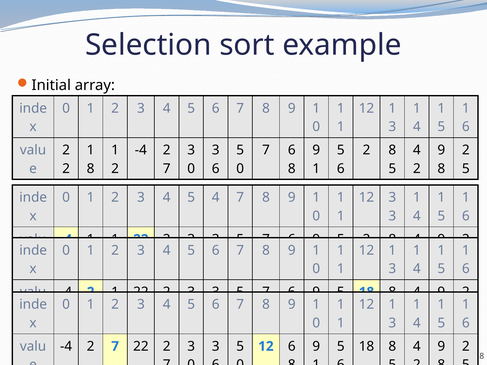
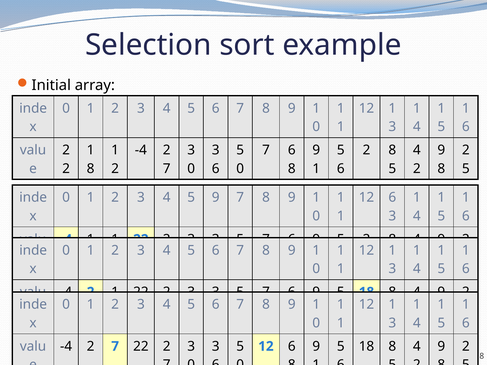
4 5 4: 4 -> 9 (216, 198)
3: 3 -> 6 (392, 198)
